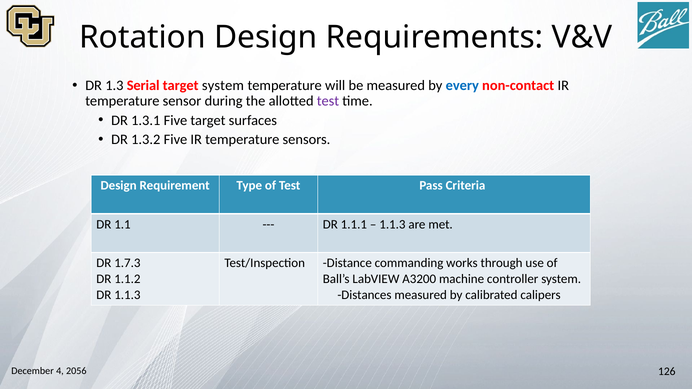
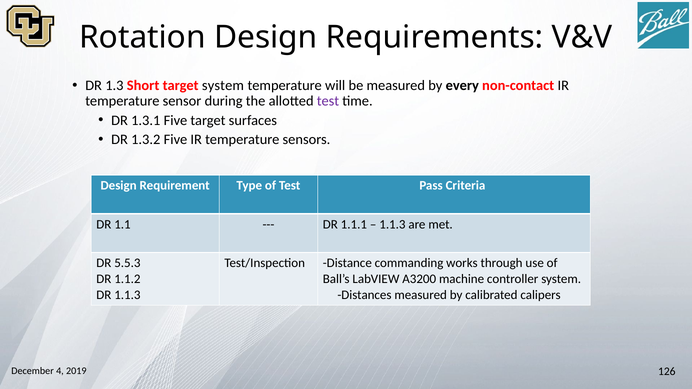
Serial: Serial -> Short (143, 86)
every colour: blue -> black (462, 86)
1.7.3: 1.7.3 -> 5.5.3 (127, 263)
2056: 2056 -> 2019 (76, 371)
